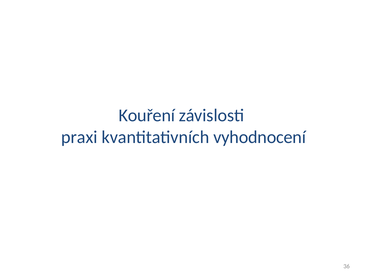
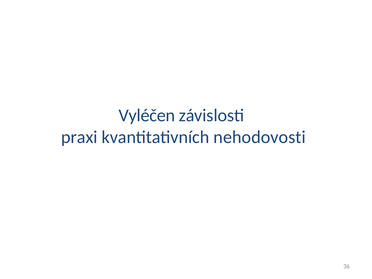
Kouření: Kouření -> Vyléčen (147, 115)
vyhodnocení: vyhodnocení -> nehodovosti (260, 137)
